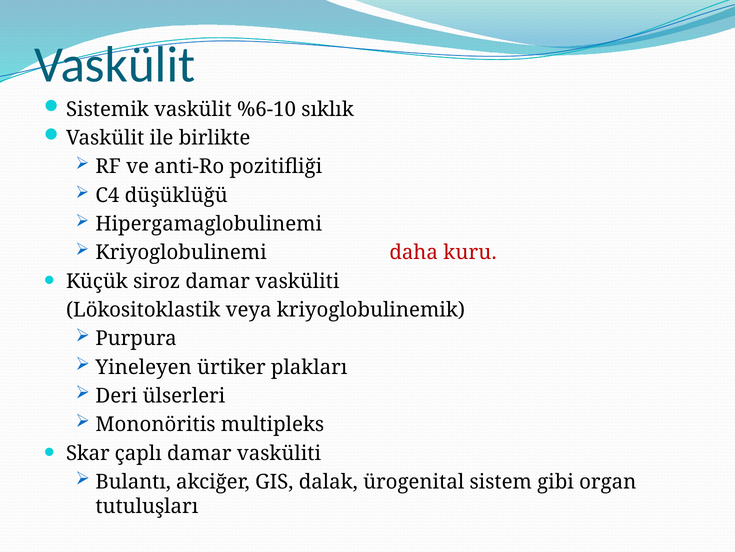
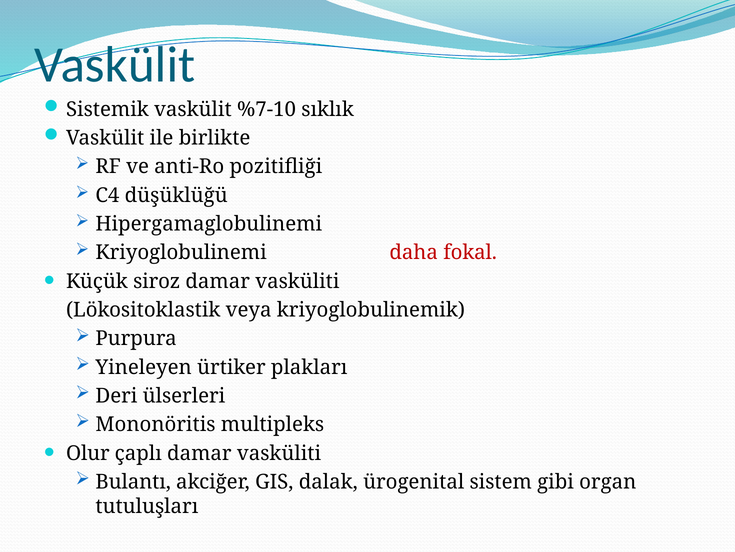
%6-10: %6-10 -> %7-10 (267, 109)
kuru: kuru -> fokal (470, 252)
Skar: Skar -> Olur (88, 453)
